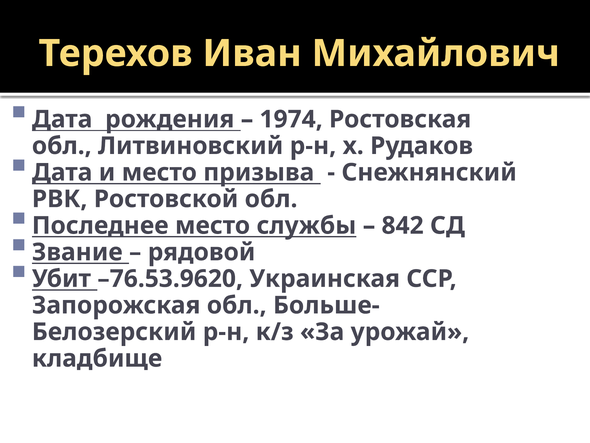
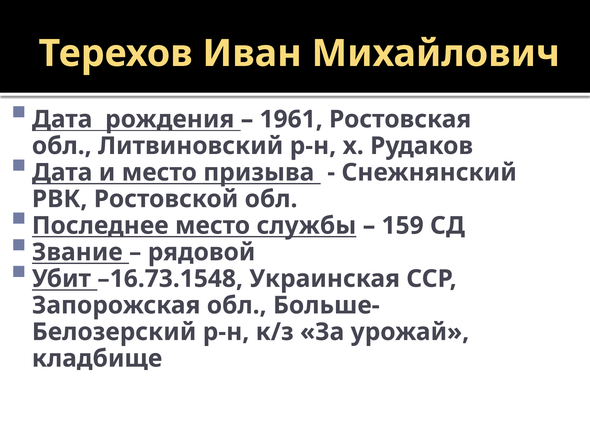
1974: 1974 -> 1961 (291, 119)
842: 842 -> 159 (403, 225)
–76.53.9620: –76.53.9620 -> –16.73.1548 (170, 278)
